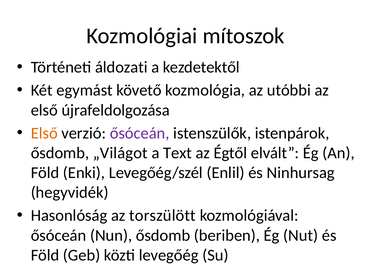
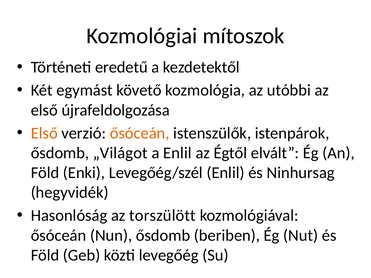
áldozati: áldozati -> eredetű (121, 67)
ősóceán colour: purple -> orange (140, 133)
a Text: Text -> Enlil (177, 153)
